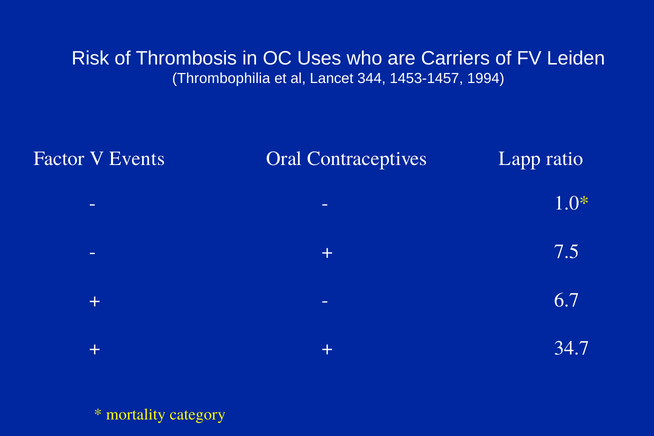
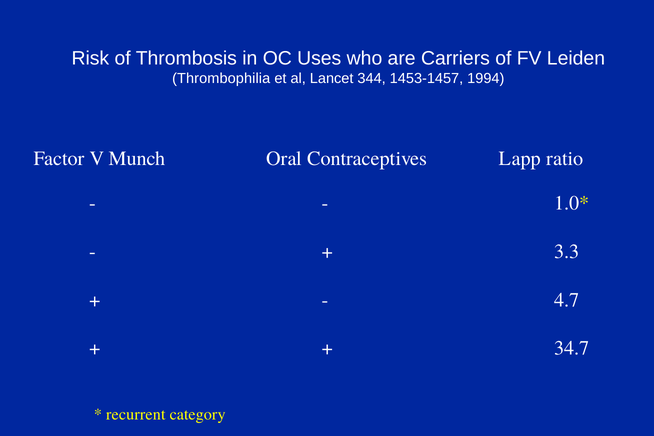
Events: Events -> Munch (137, 159)
7.5: 7.5 -> 3.3 (567, 251)
6.7: 6.7 -> 4.7 (567, 300)
mortality: mortality -> recurrent (136, 414)
